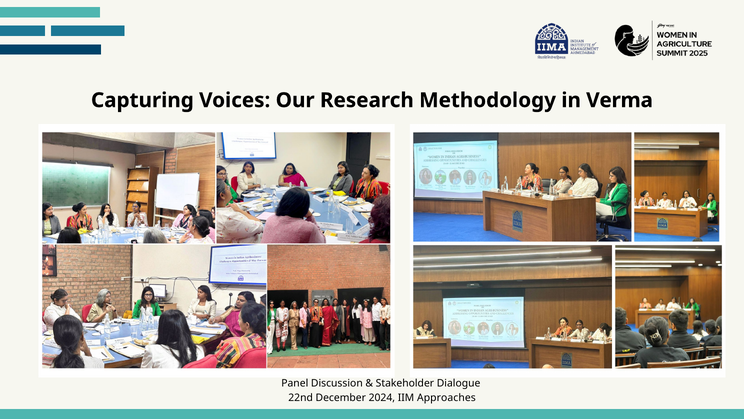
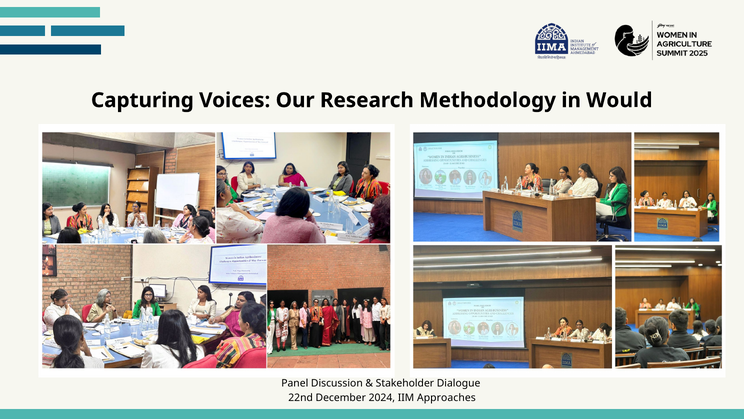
Verma: Verma -> Would (619, 100)
